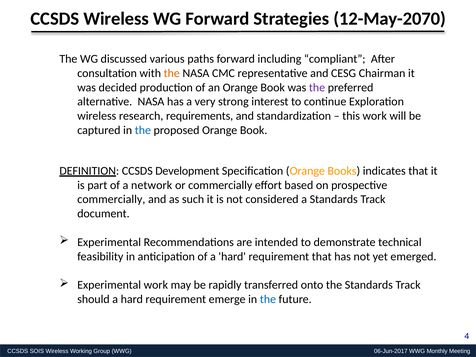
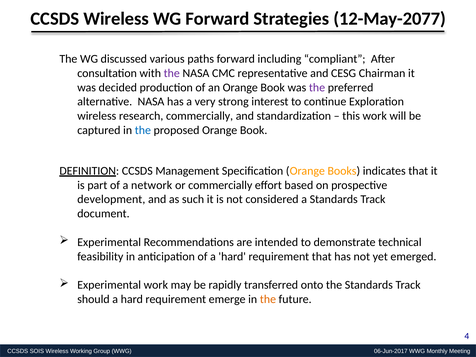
12-May-2070: 12-May-2070 -> 12-May-2077 (390, 19)
the colour: orange -> purple (172, 73)
research requirements: requirements -> commercially (200, 116)
Development: Development -> Management (187, 171)
commercially: commercially -> development (111, 199)
the colour: blue -> orange (268, 299)
